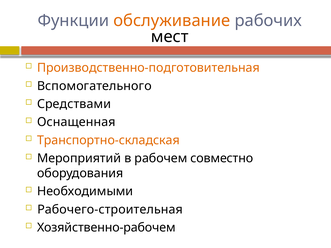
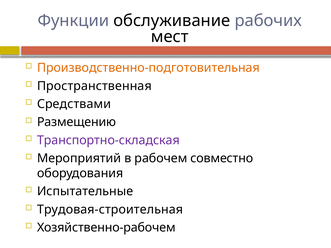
обслуживание colour: orange -> black (172, 21)
Вспомогательного: Вспомогательного -> Пространственная (94, 86)
Оснащенная: Оснащенная -> Размещению (77, 122)
Транспортно-складская colour: orange -> purple (108, 140)
Необходимыми: Необходимыми -> Испытательные (85, 192)
Рабочего-строительная: Рабочего-строительная -> Трудовая-строительная (110, 210)
